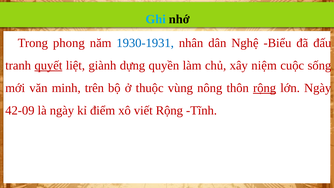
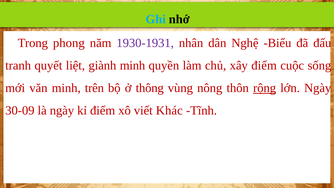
1930-1931 colour: blue -> purple (145, 43)
quyết underline: present -> none (48, 65)
giành dựng: dựng -> minh (132, 65)
xây niệm: niệm -> điểm (264, 65)
thuộc: thuộc -> thông (150, 88)
42-09: 42-09 -> 30-09 (20, 110)
viết Rộng: Rộng -> Khác (169, 110)
